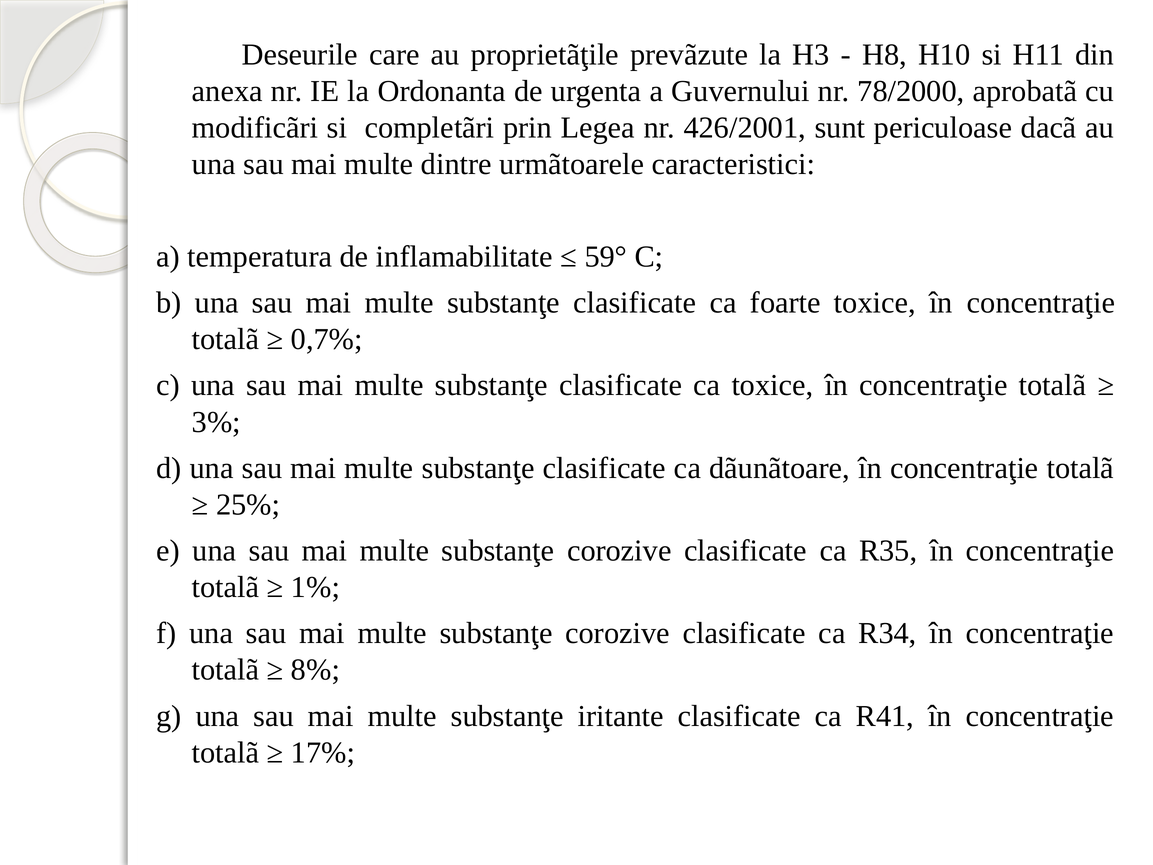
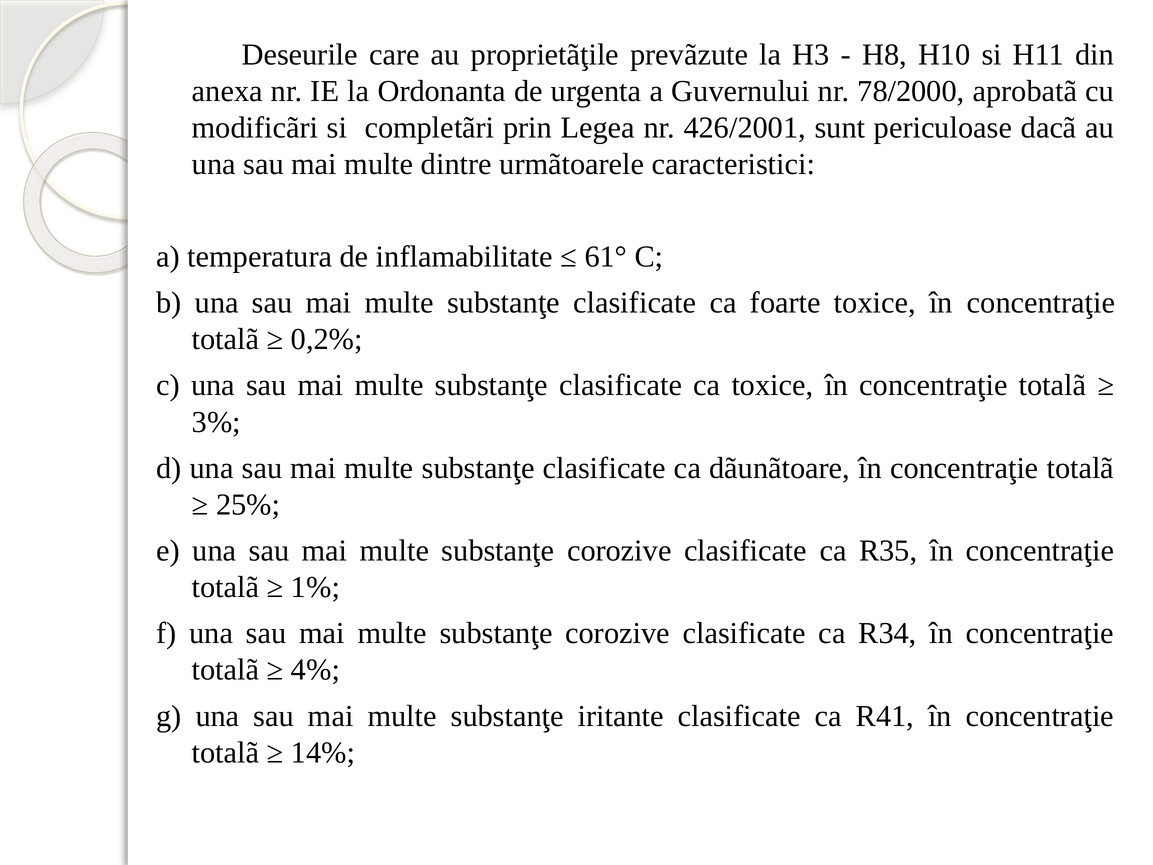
59°: 59° -> 61° (606, 257)
0,7%: 0,7% -> 0,2% (327, 339)
8%: 8% -> 4% (315, 670)
17%: 17% -> 14% (323, 752)
